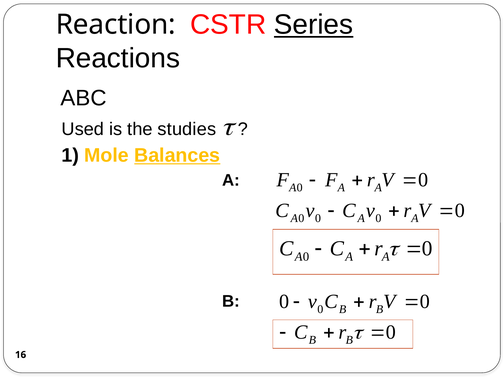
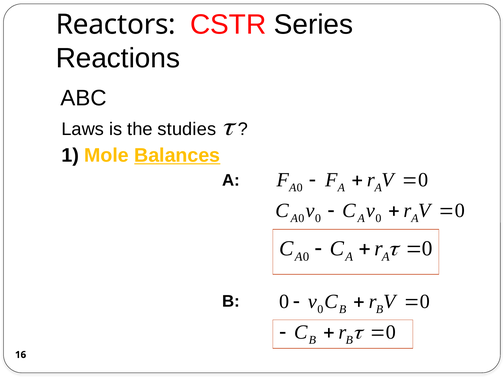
Reaction: Reaction -> Reactors (116, 25)
Series underline: present -> none (314, 25)
Used: Used -> Laws (83, 129)
